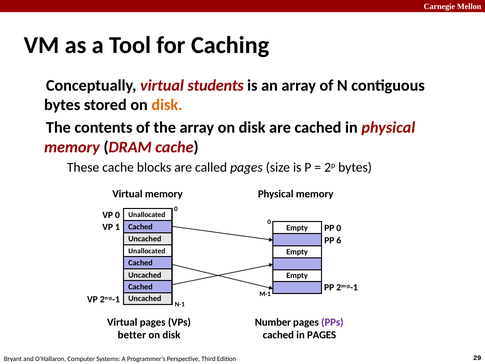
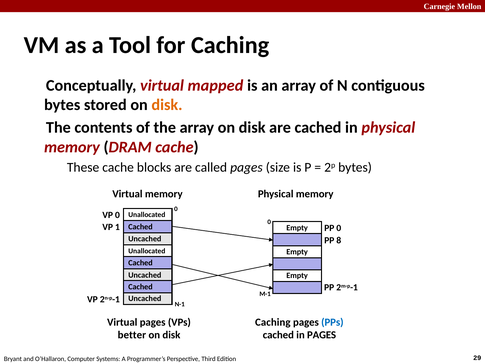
students: students -> mapped (215, 86)
6: 6 -> 8 (339, 240)
Number: Number -> Caching (273, 322)
PPs colour: purple -> blue (332, 322)
